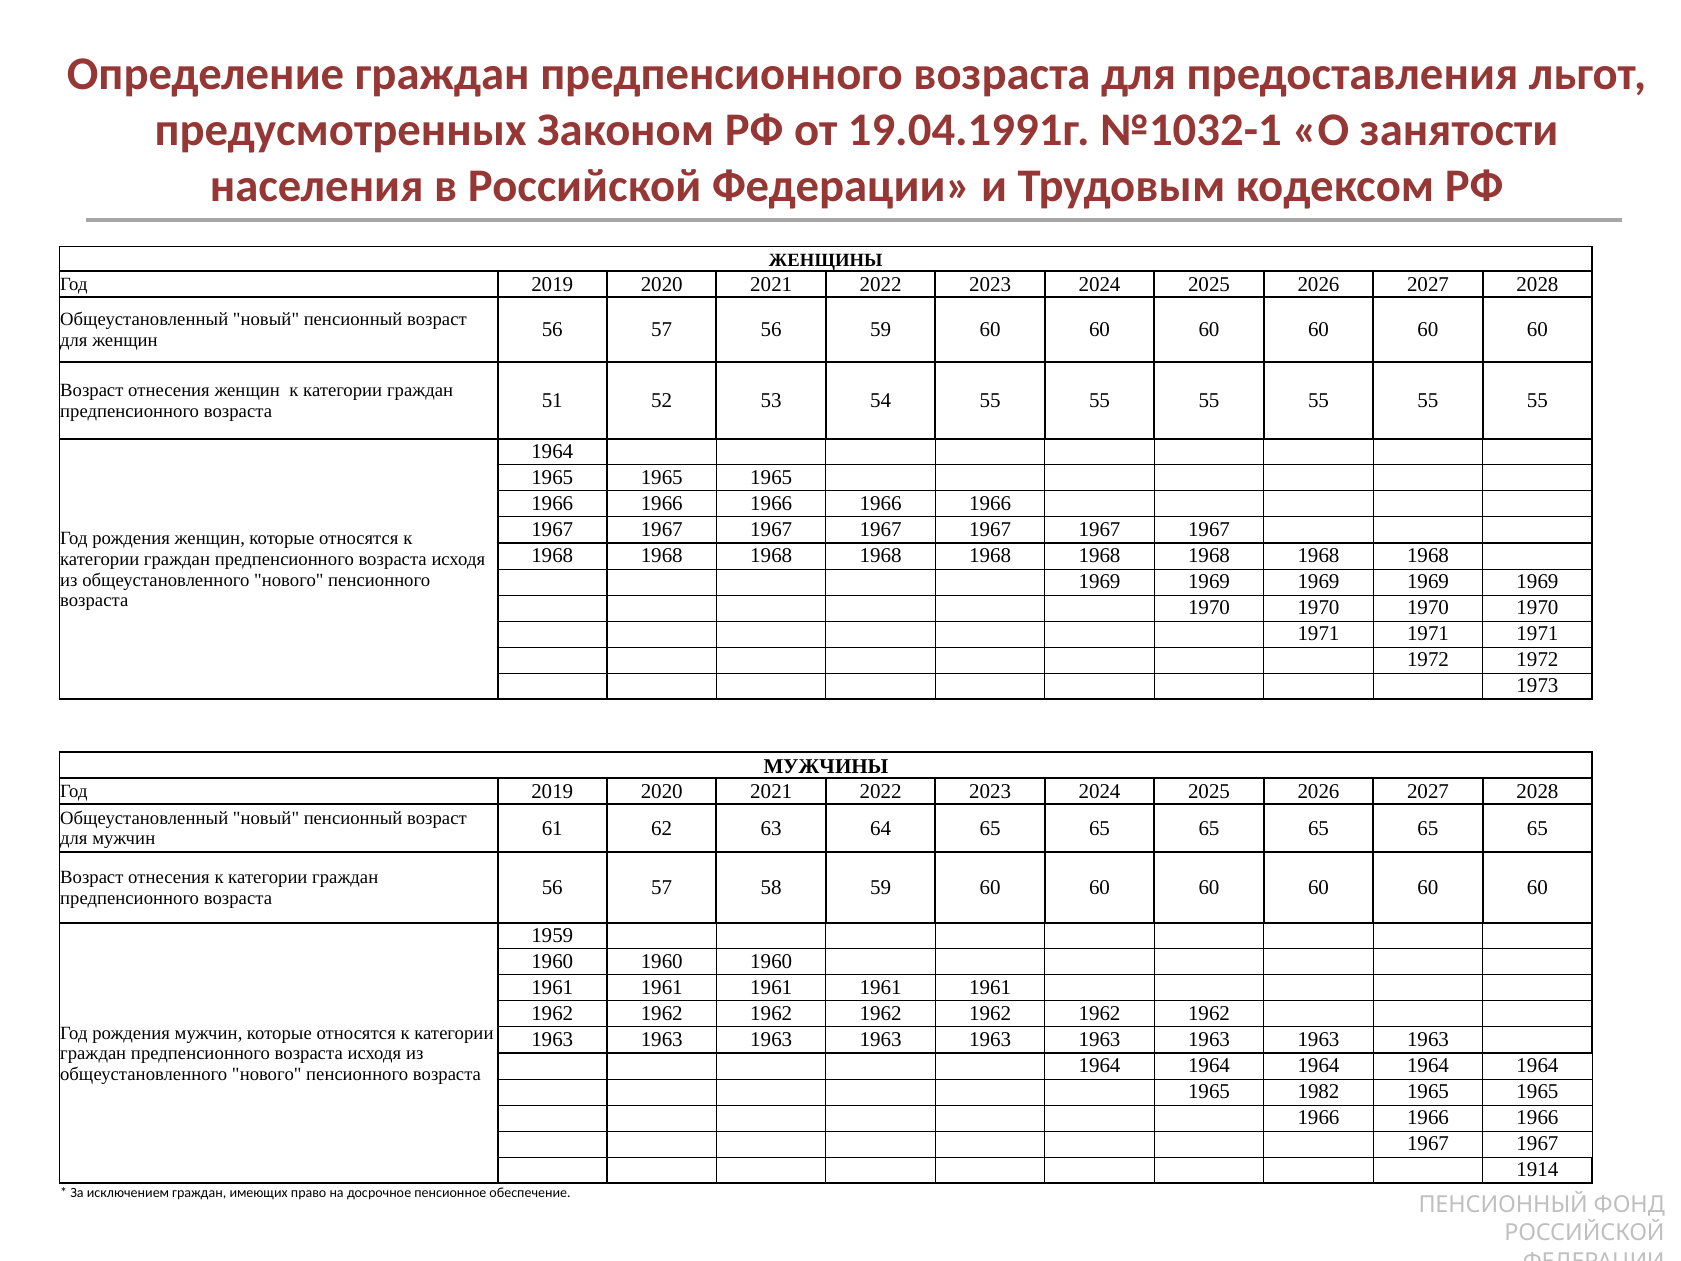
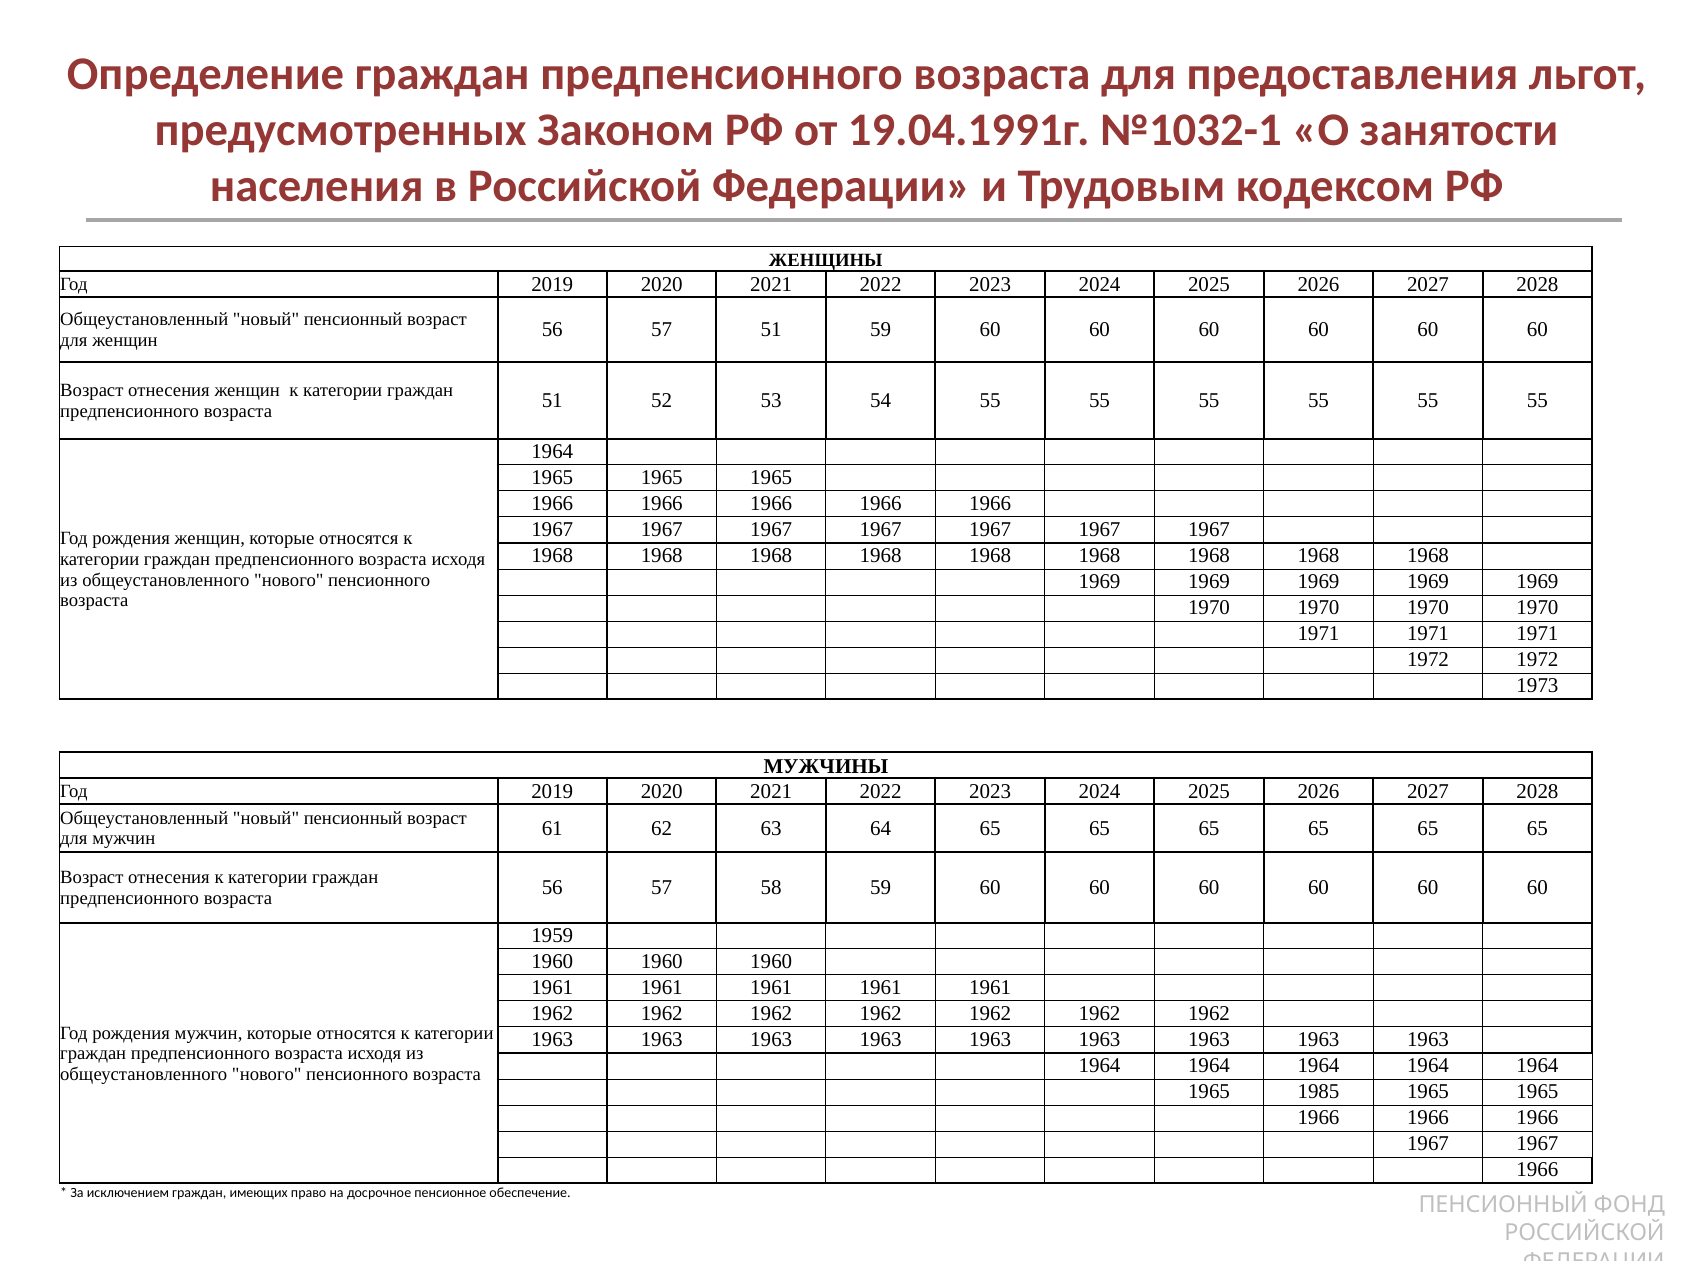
57 56: 56 -> 51 (771, 330)
1982: 1982 -> 1985 (1319, 1091)
1914: 1914 -> 1966 (1537, 1170)
